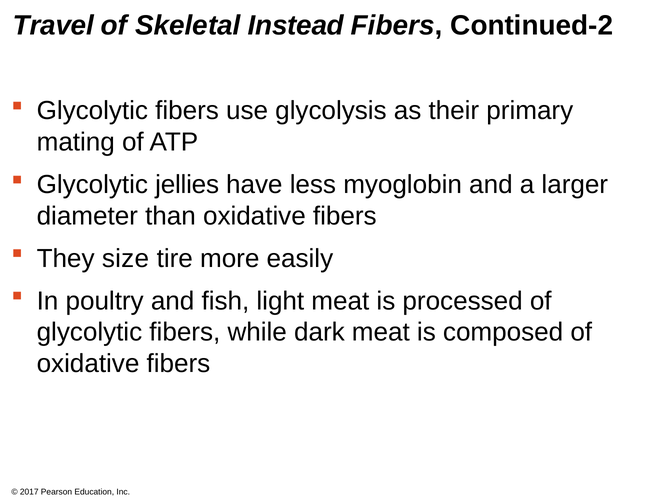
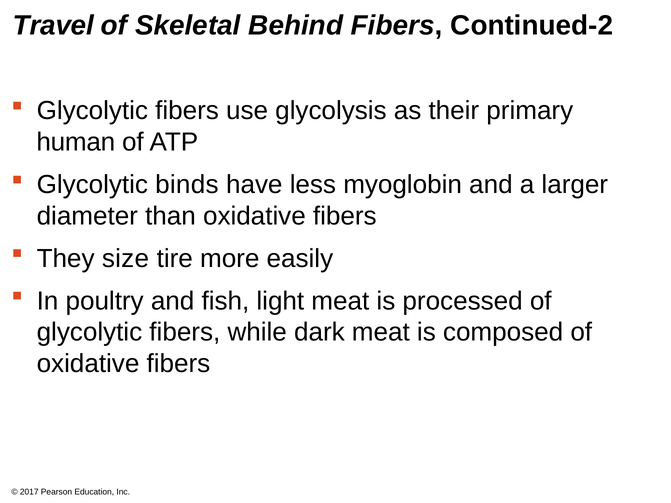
Instead: Instead -> Behind (296, 25)
mating: mating -> human (76, 142)
jellies: jellies -> binds (187, 185)
